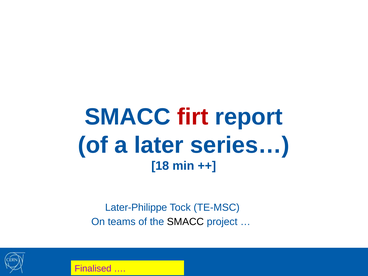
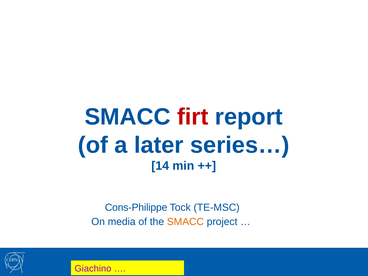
18: 18 -> 14 (160, 166)
Later-Philippe: Later-Philippe -> Cons-Philippe (136, 208)
teams: teams -> media (122, 222)
SMACC colour: black -> orange (185, 222)
Finalised: Finalised -> Giachino (93, 268)
